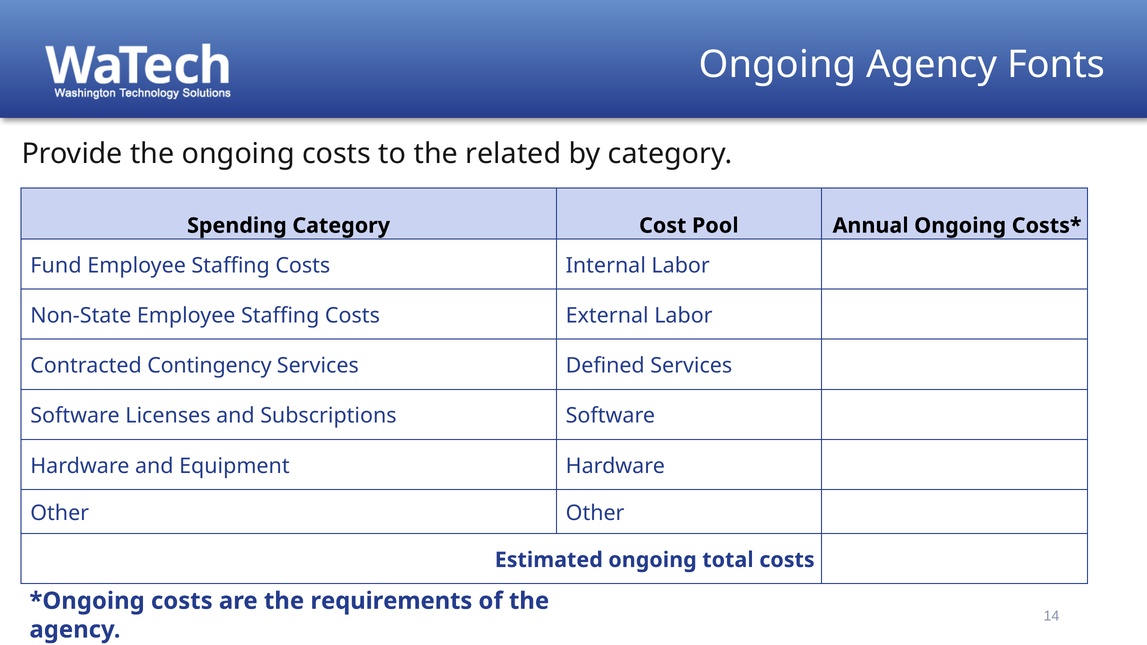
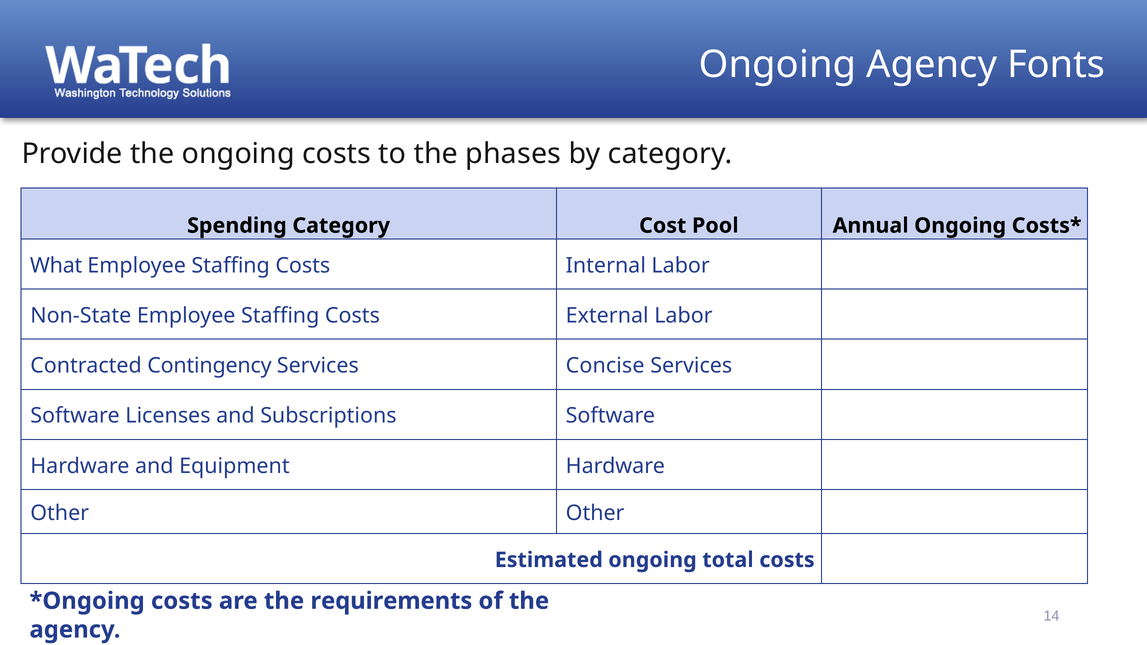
related: related -> phases (513, 154)
Fund: Fund -> What (56, 266)
Defined: Defined -> Concise (605, 366)
